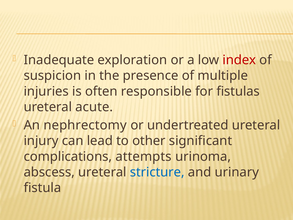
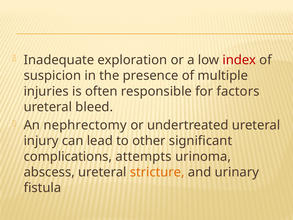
fistulas: fistulas -> factors (238, 91)
acute: acute -> bleed (94, 107)
stricture colour: blue -> orange (157, 172)
